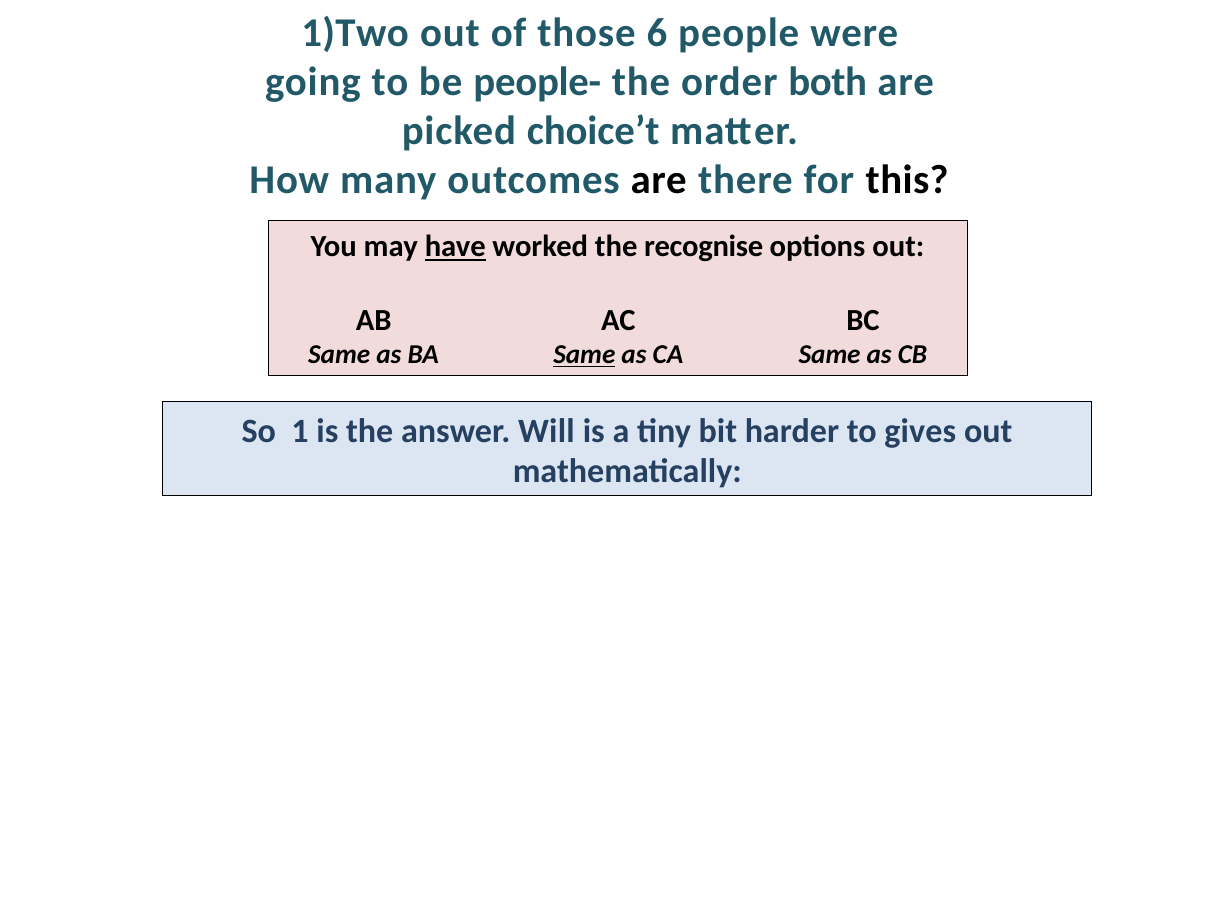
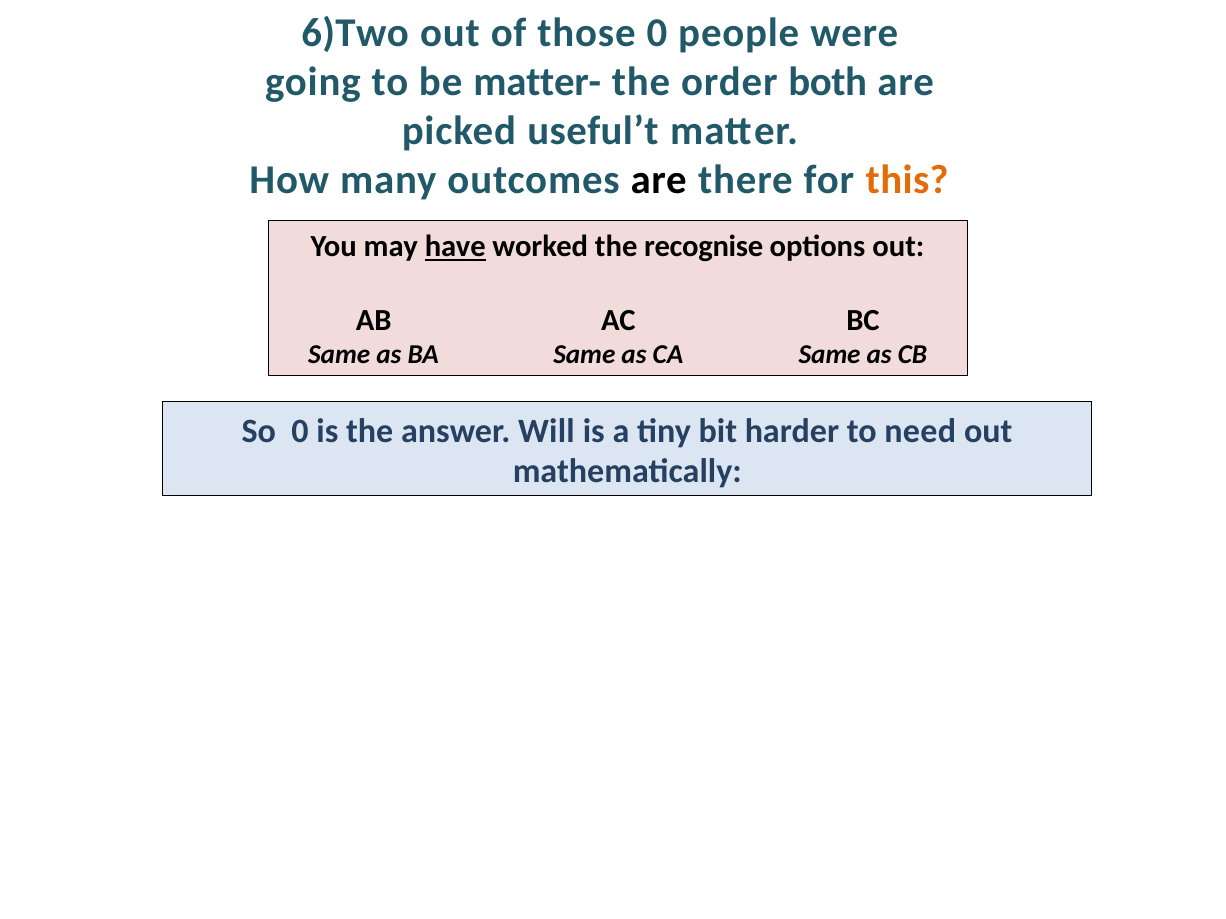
1)Two: 1)Two -> 6)Two (355, 33)
those 6: 6 -> 0 (657, 33)
people-: people- -> matter- (537, 83)
choice’t: choice’t -> useful’t (593, 132)
this colour: black -> orange (907, 181)
Same underline: present -> none (584, 355)
So 1: 1 -> 0 (300, 431)
gives: gives -> need (920, 431)
